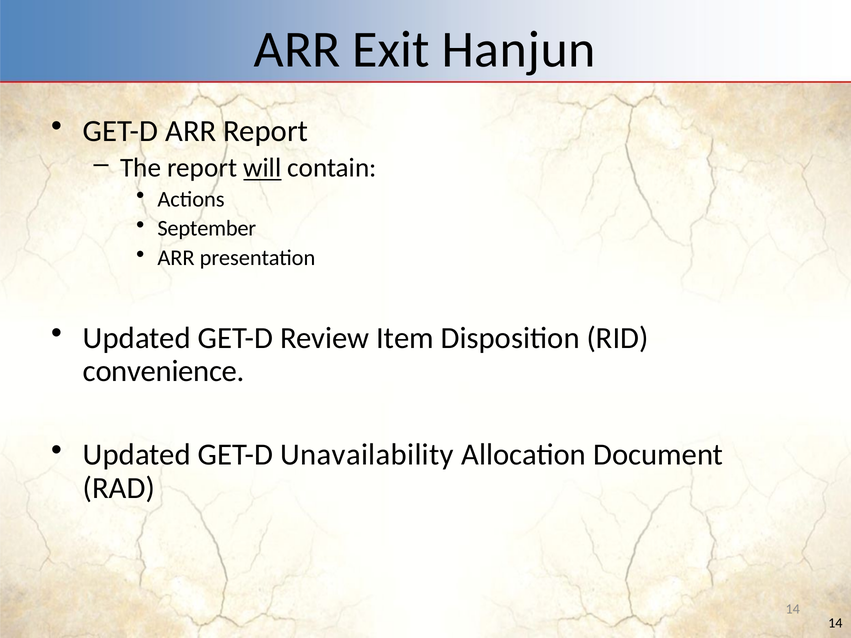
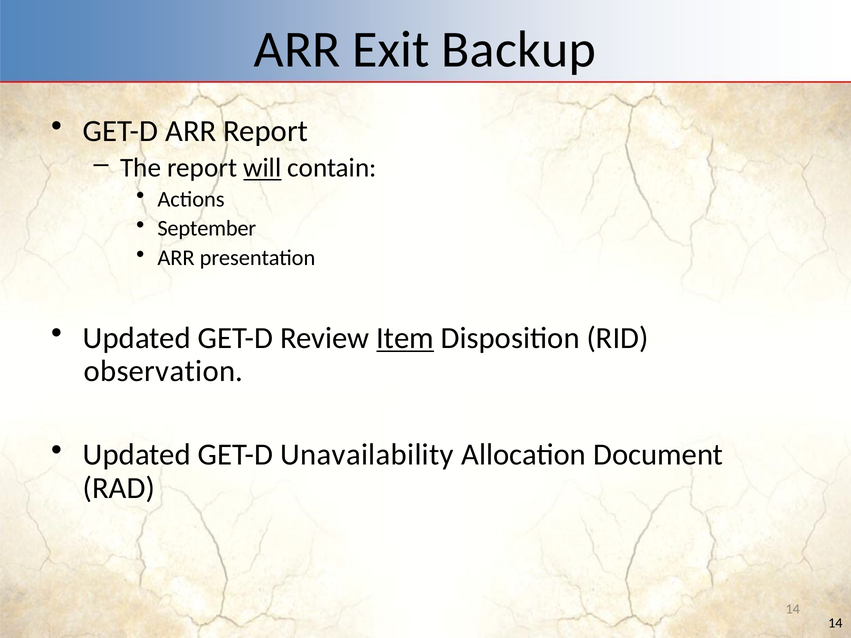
Hanjun: Hanjun -> Backup (519, 50)
Item underline: none -> present (405, 338)
convenience: convenience -> observation (163, 371)
